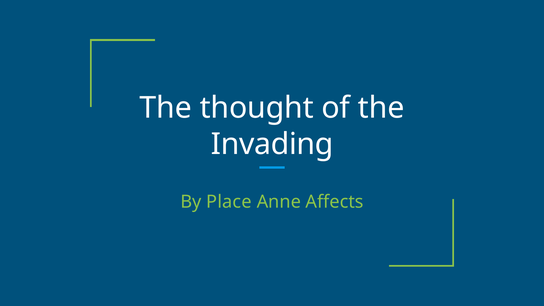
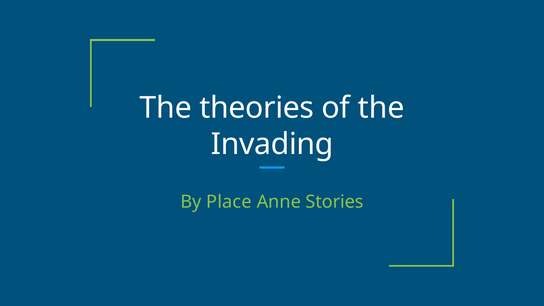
thought: thought -> theories (257, 108)
Affects: Affects -> Stories (335, 202)
